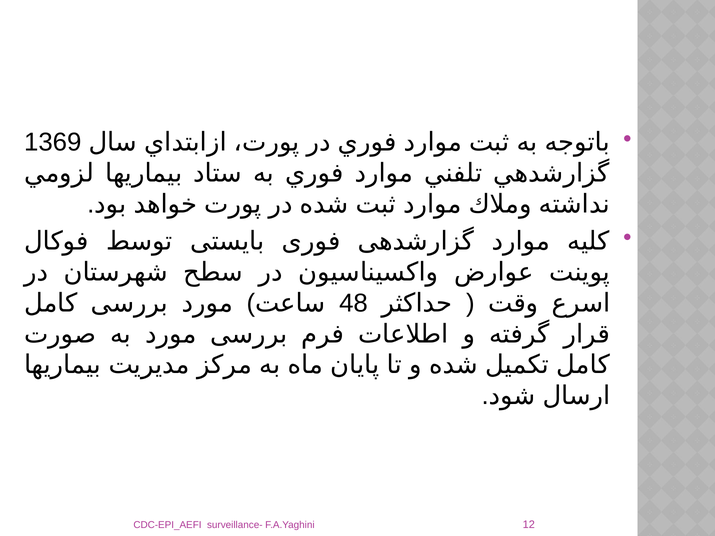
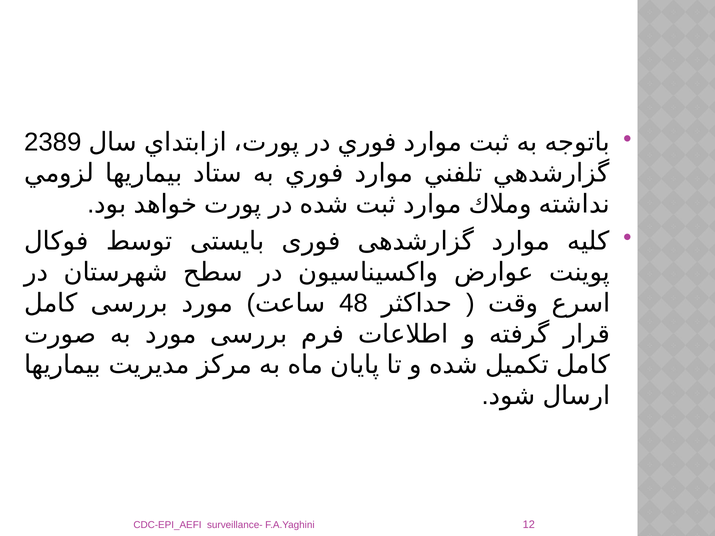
1369: 1369 -> 2389 (53, 142)
